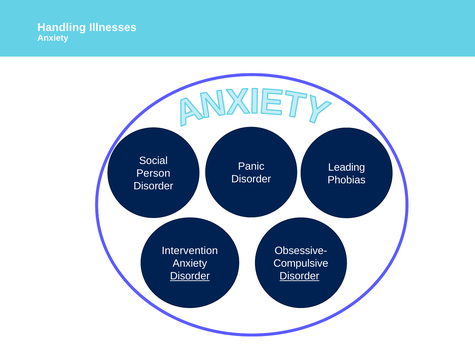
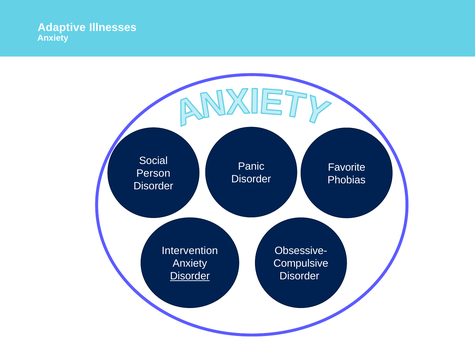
Handling: Handling -> Adaptive (62, 27)
Leading: Leading -> Favorite (347, 167)
Disorder underline: present -> none (299, 276)
